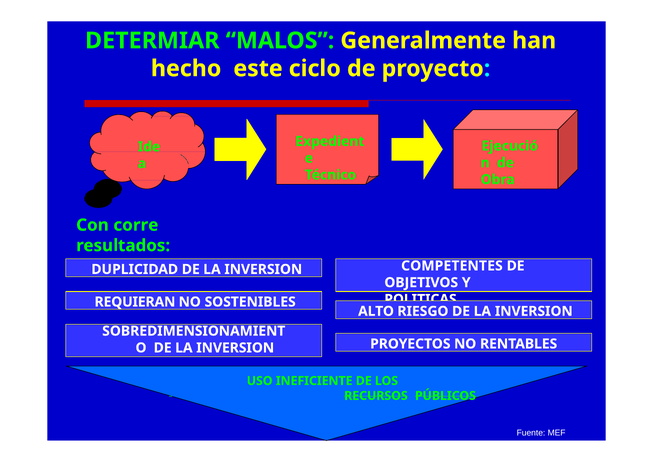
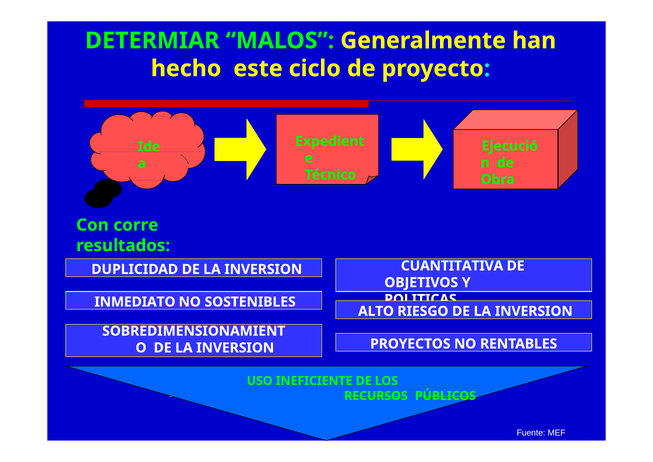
COMPETENTES: COMPETENTES -> CUANTITATIVA (452, 265)
REQUIERAN: REQUIERAN -> INMEDIATO (135, 302)
